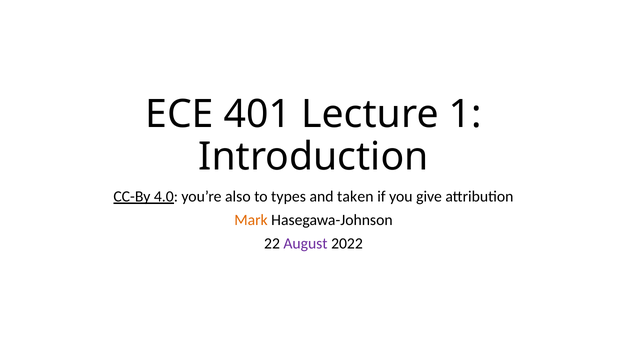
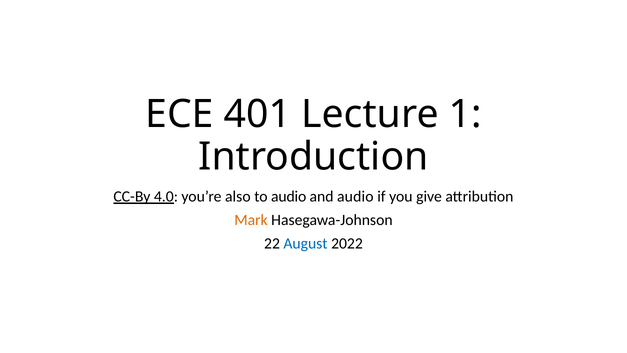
to types: types -> audio (289, 196)
and taken: taken -> audio (355, 196)
August colour: purple -> blue (306, 243)
